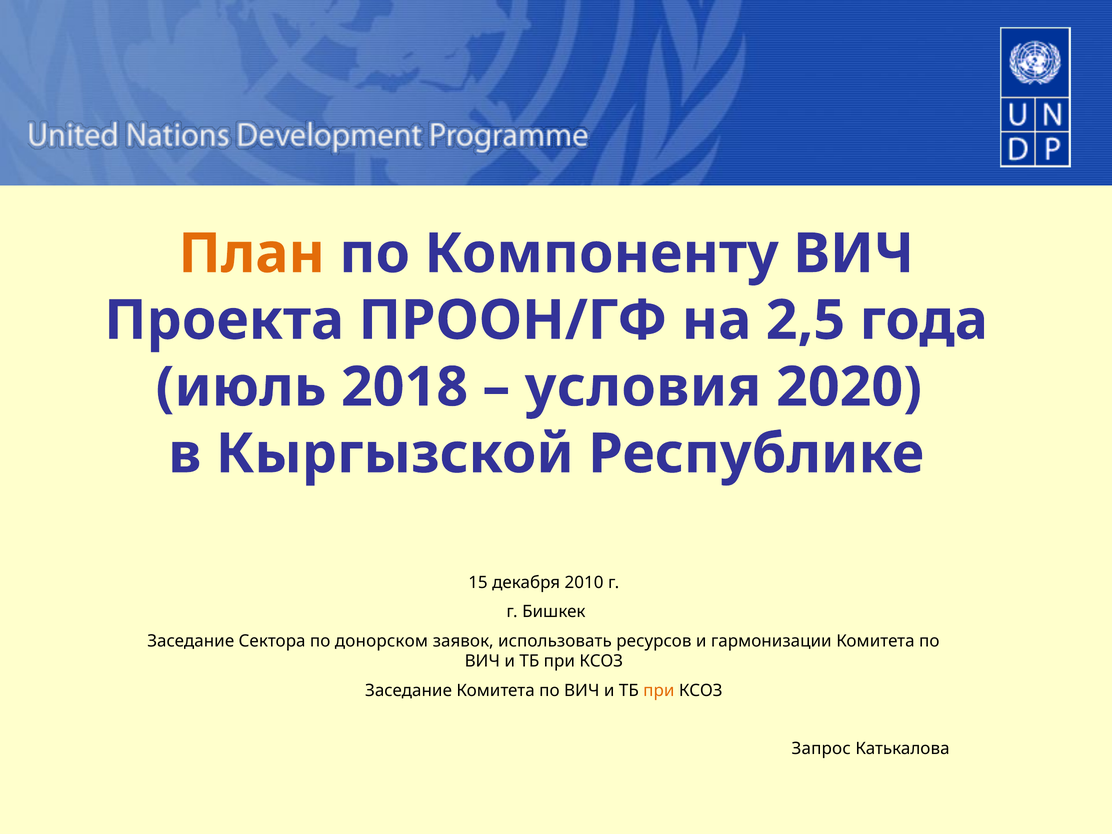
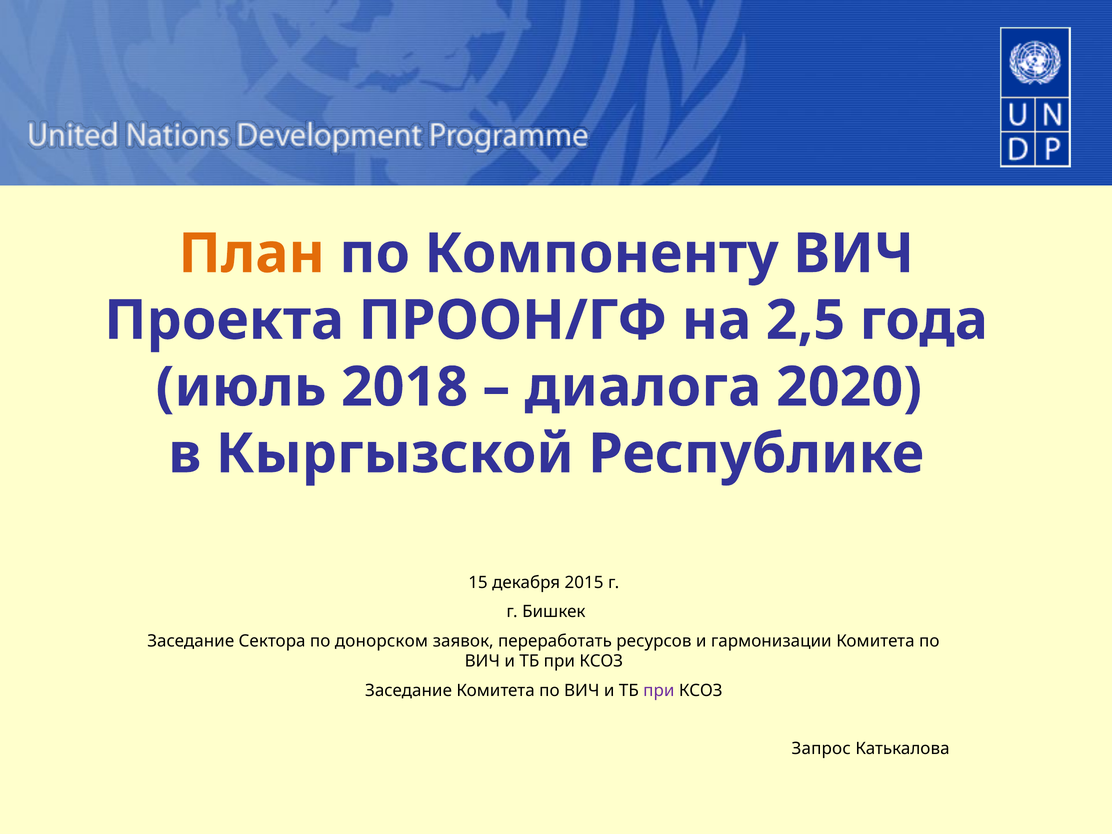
условия: условия -> диалога (643, 387)
2010: 2010 -> 2015 (584, 583)
использовать: использовать -> переработать (555, 641)
при colour: orange -> purple (659, 690)
